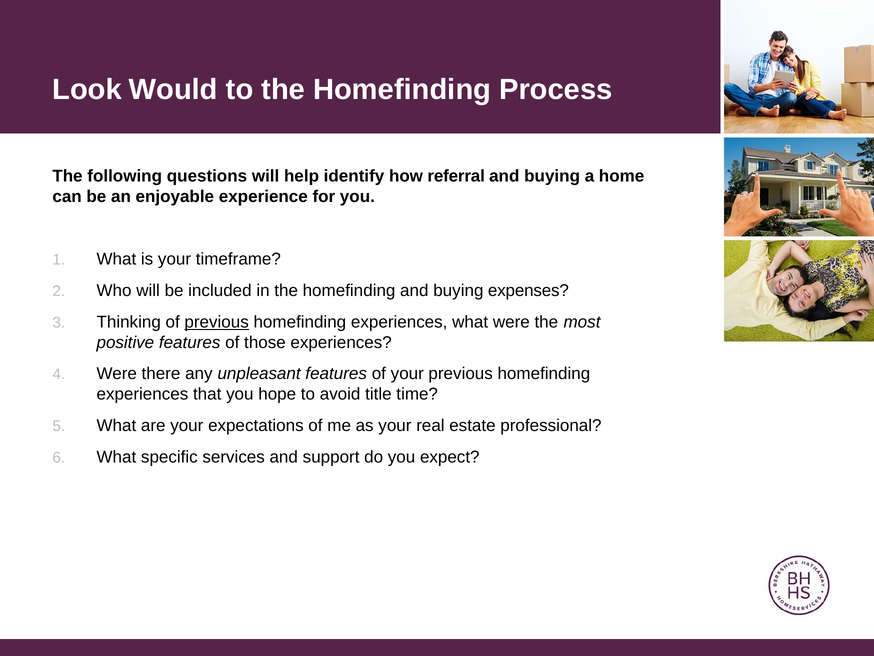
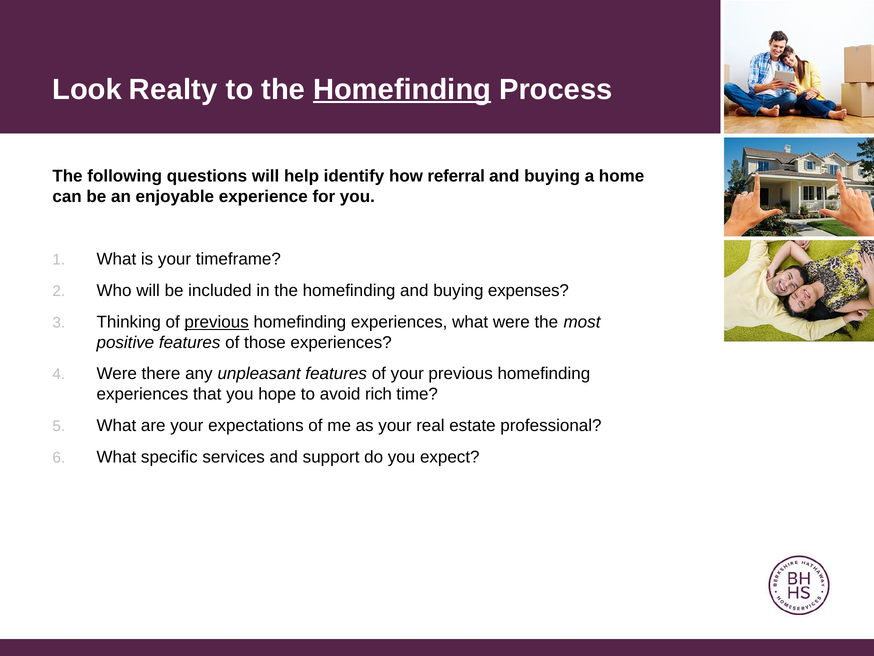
Would: Would -> Realty (173, 89)
Homefinding underline: none -> present (402, 89)
title: title -> rich (378, 394)
